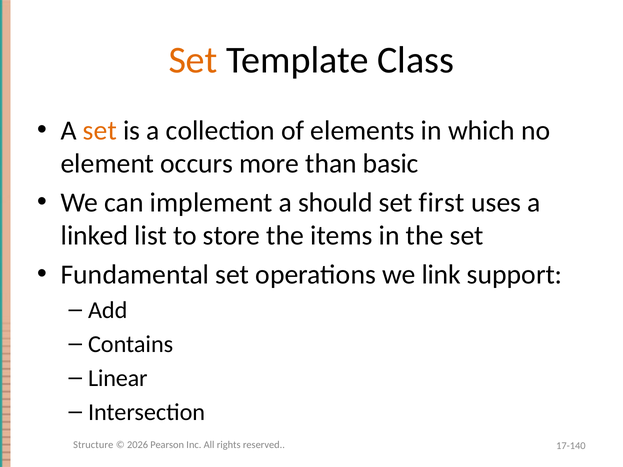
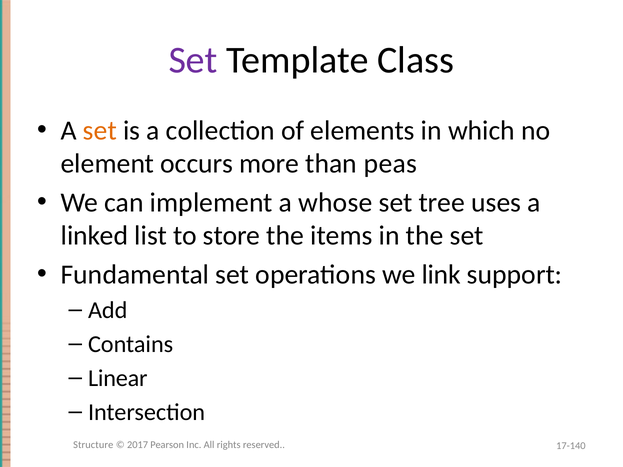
Set colour: orange -> purple (193, 60)
basic: basic -> peas (390, 164)
should: should -> whose (335, 203)
first: first -> tree (442, 203)
2026: 2026 -> 2017 (138, 445)
